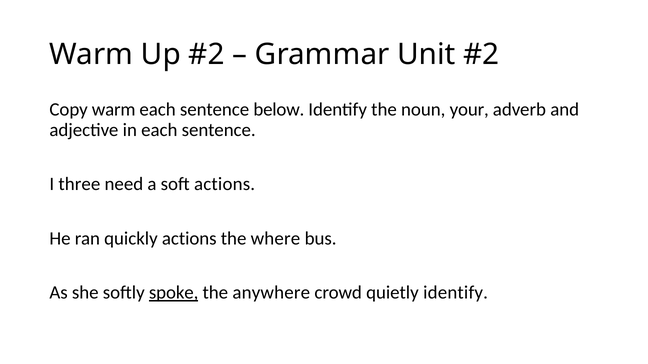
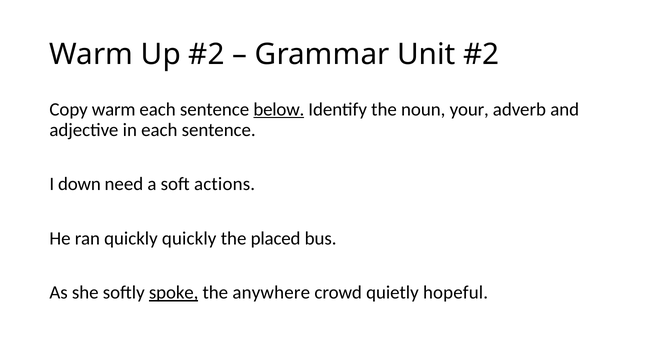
below underline: none -> present (279, 110)
three: three -> down (79, 184)
quickly actions: actions -> quickly (189, 239)
where: where -> placed (276, 239)
quietly identify: identify -> hopeful (456, 293)
